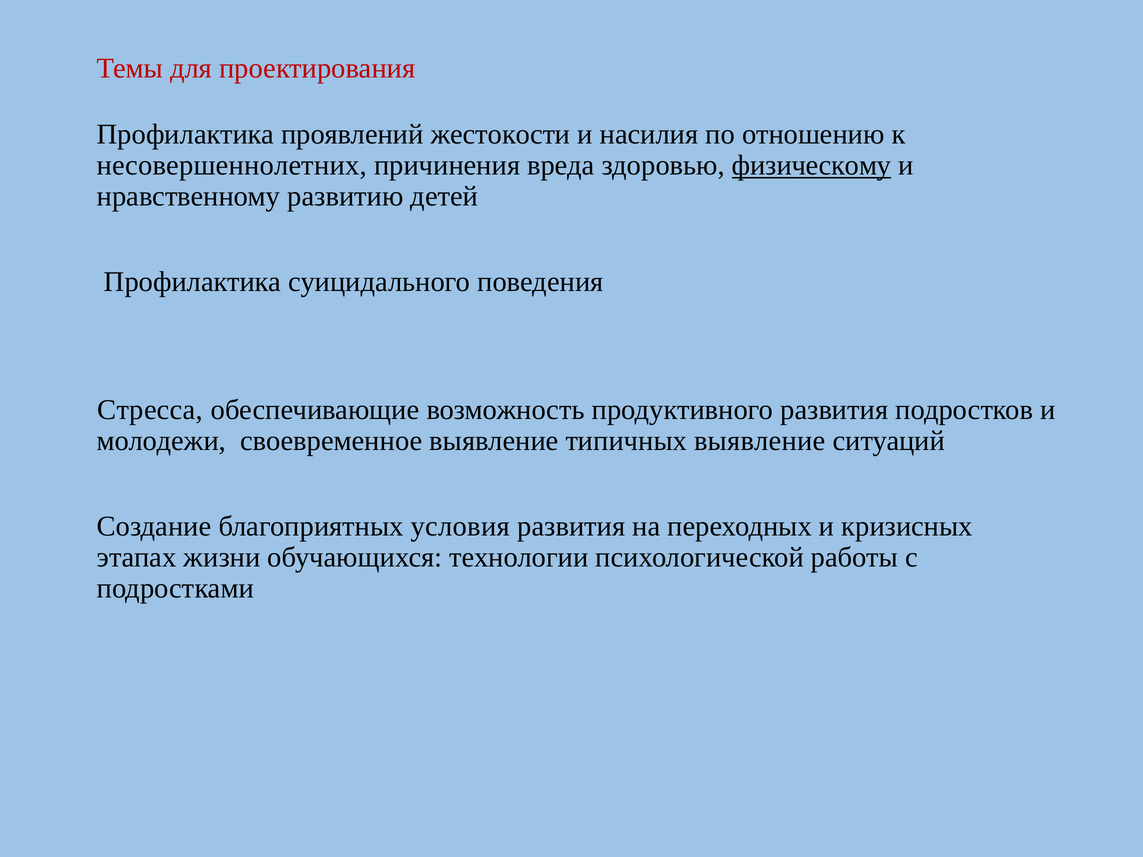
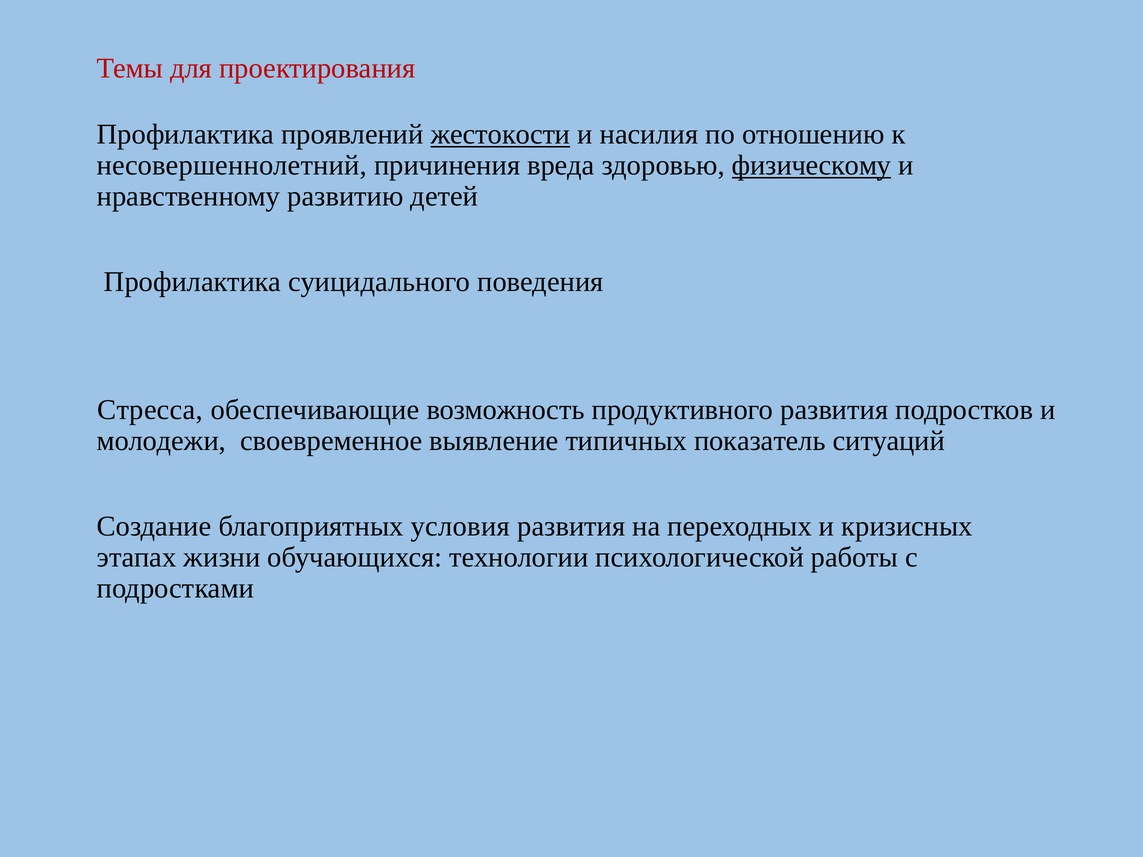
жестокости underline: none -> present (500, 135)
несовершеннолетних: несовершеннолетних -> несовершеннолетний (232, 165)
типичных выявление: выявление -> показатель (760, 441)
